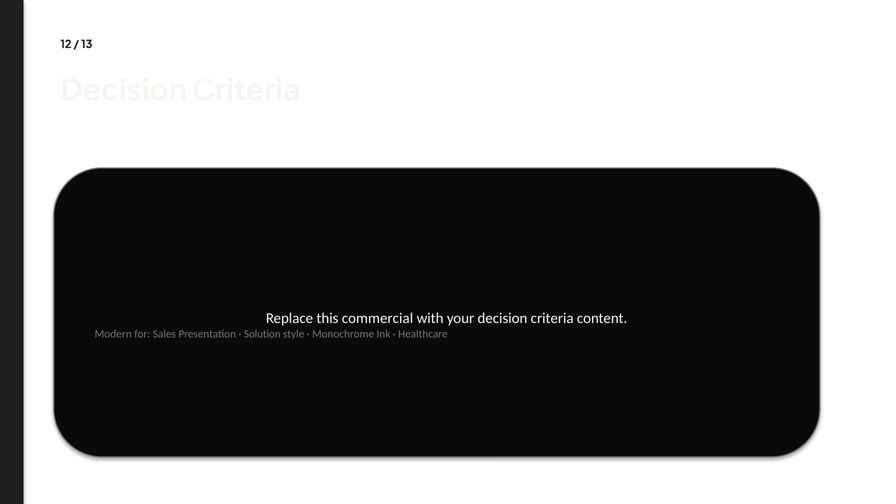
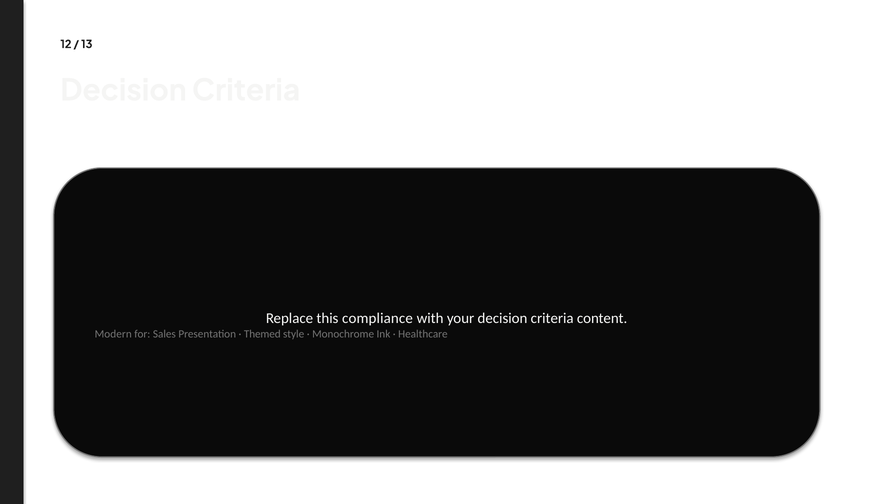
commercial: commercial -> compliance (377, 319)
Solution: Solution -> Themed (262, 334)
